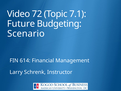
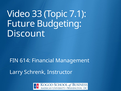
72: 72 -> 33 (37, 14)
Scenario: Scenario -> Discount (26, 34)
